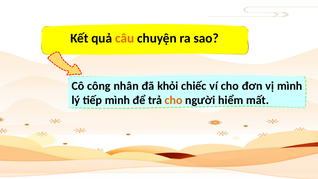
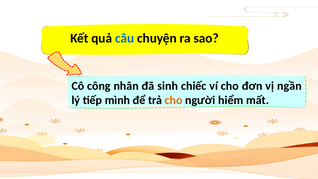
câu colour: orange -> blue (125, 38)
khỏi: khỏi -> sinh (168, 86)
vị mình: mình -> ngần (290, 86)
